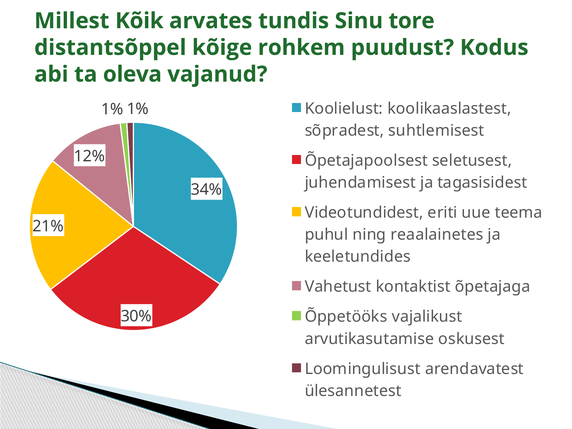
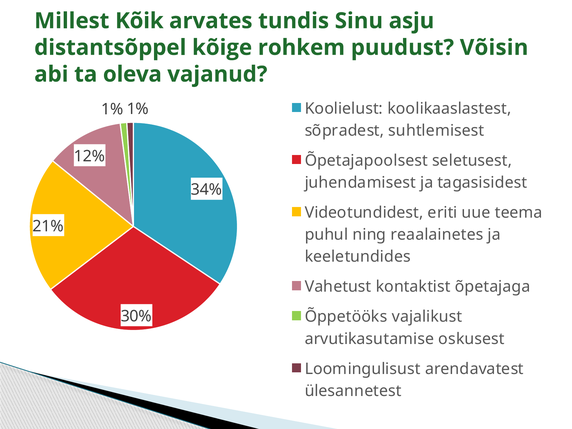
tore: tore -> asju (411, 21)
Kodus: Kodus -> Võisin (494, 48)
